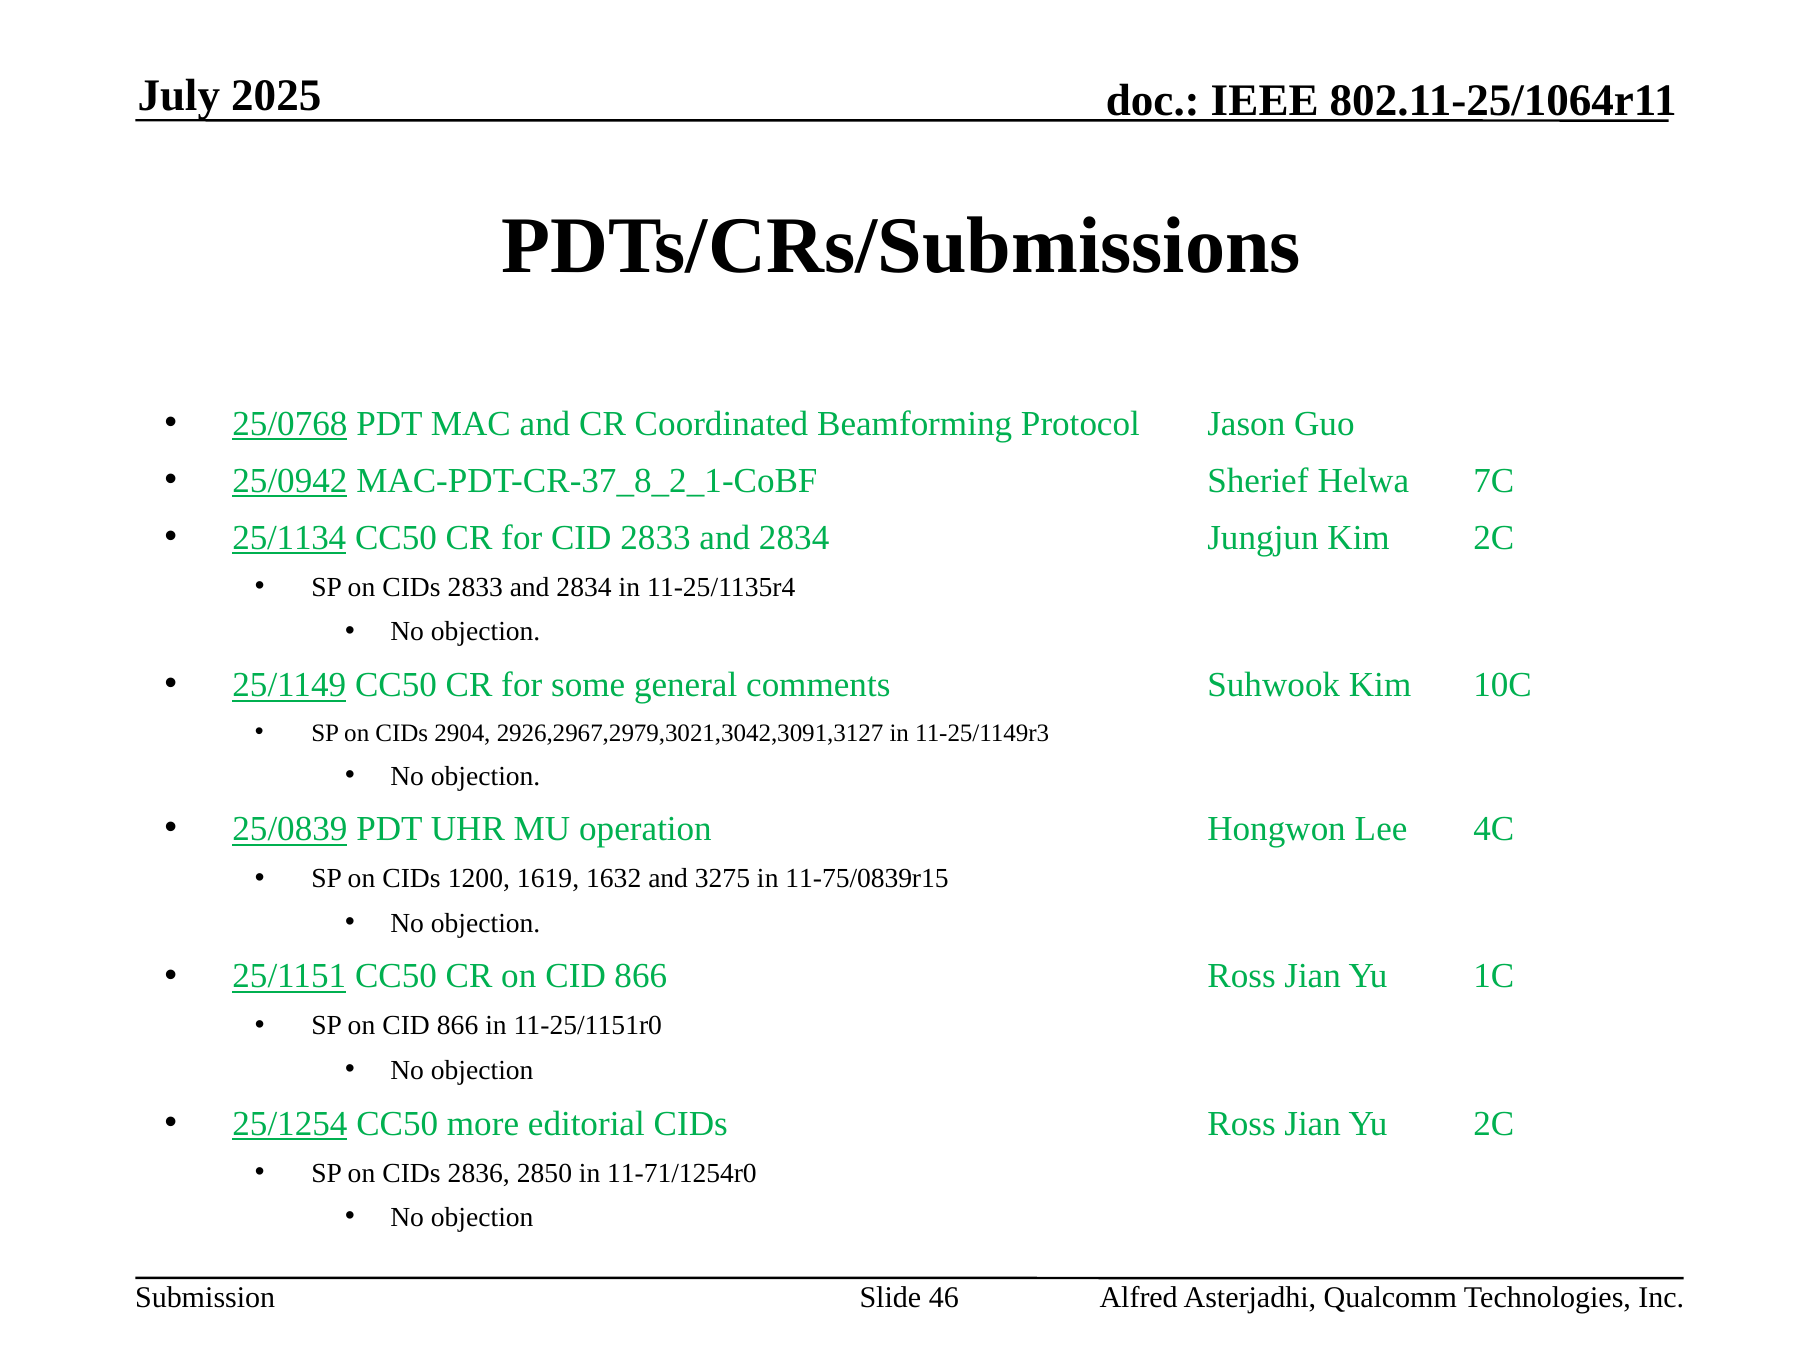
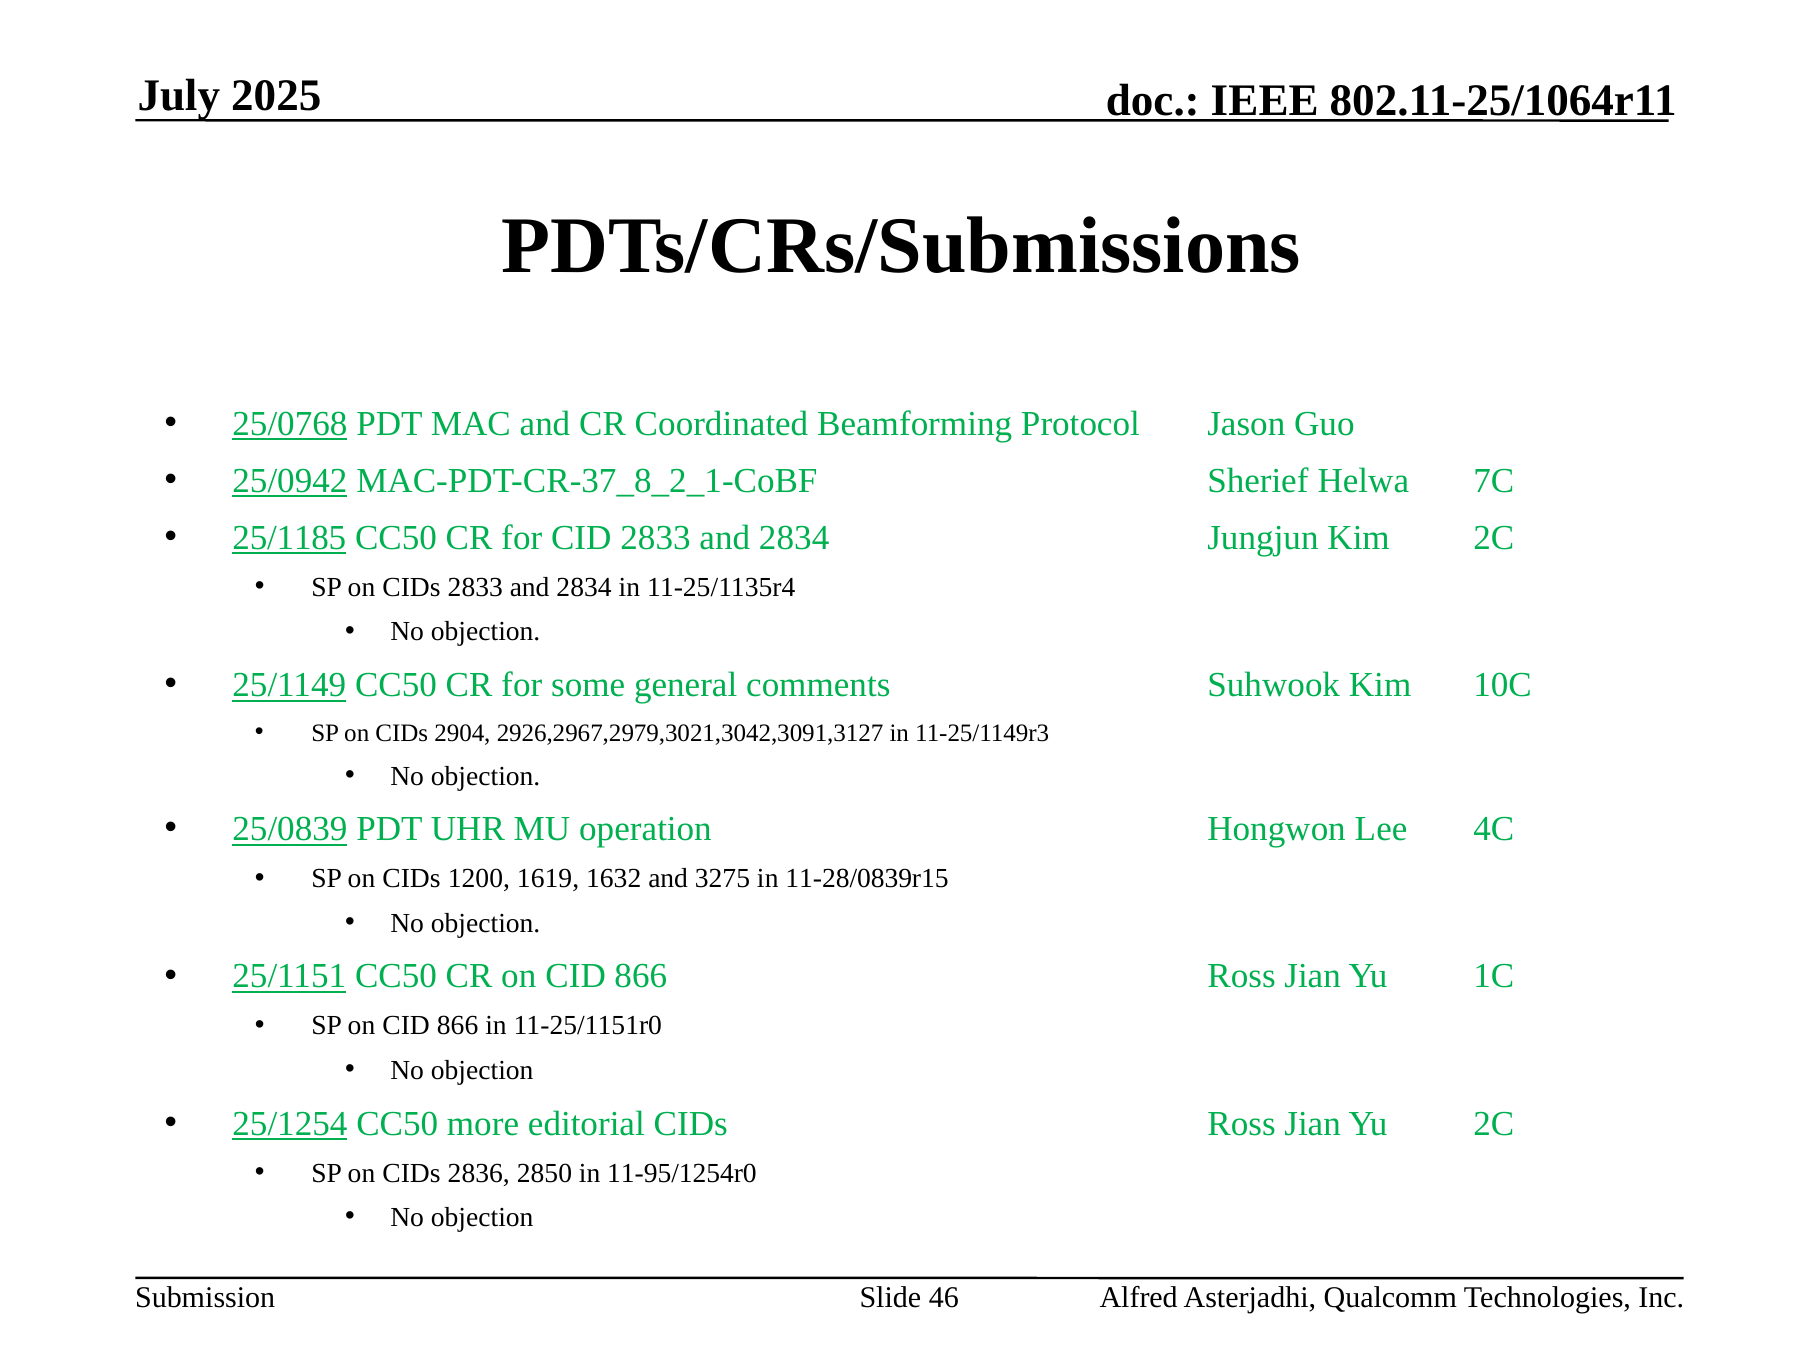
25/1134: 25/1134 -> 25/1185 (289, 538)
11-75/0839r15: 11-75/0839r15 -> 11-28/0839r15 (867, 879)
11-71/1254r0: 11-71/1254r0 -> 11-95/1254r0 (682, 1173)
